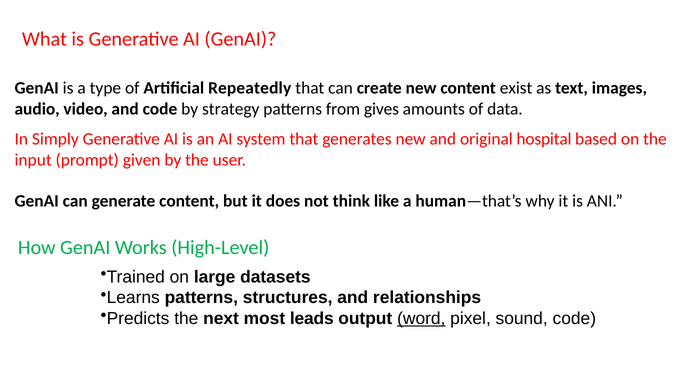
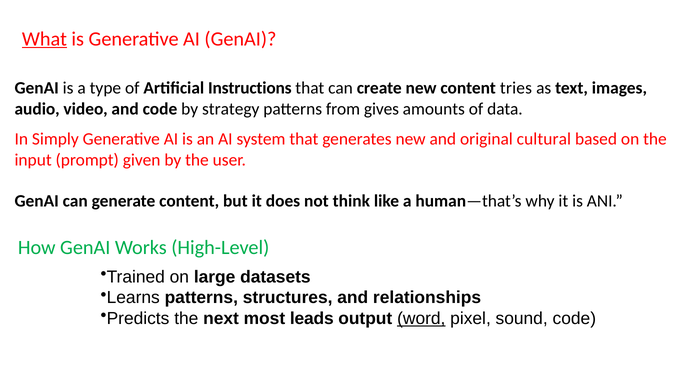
What underline: none -> present (44, 39)
Repeatedly: Repeatedly -> Instructions (250, 88)
exist: exist -> tries (516, 88)
hospital: hospital -> cultural (544, 139)
